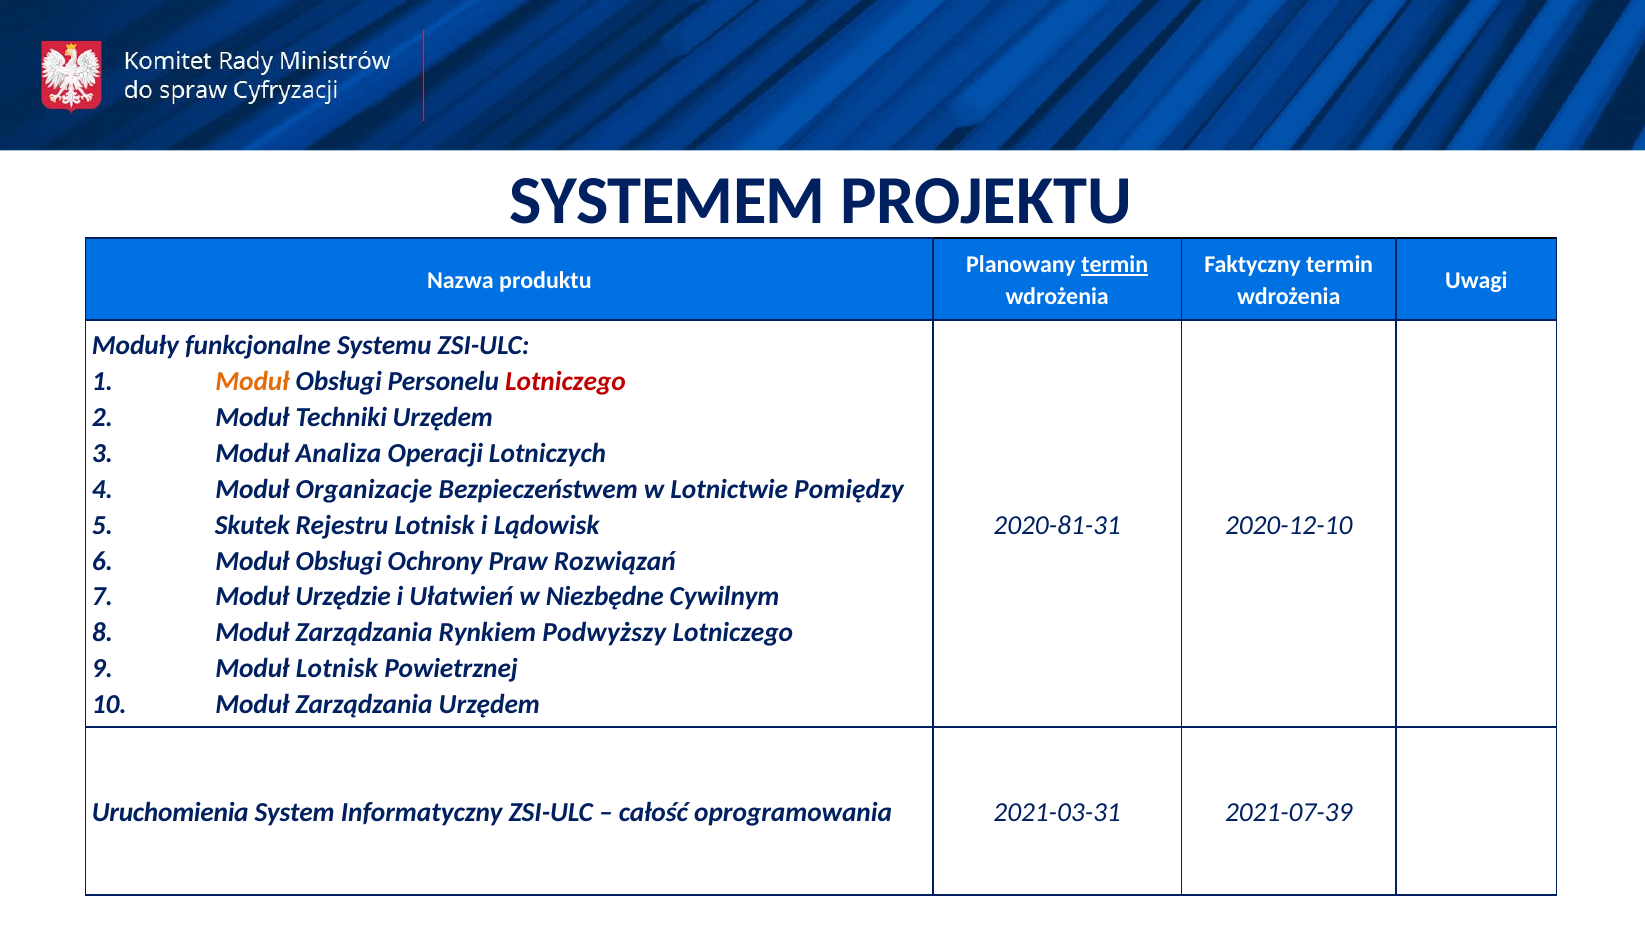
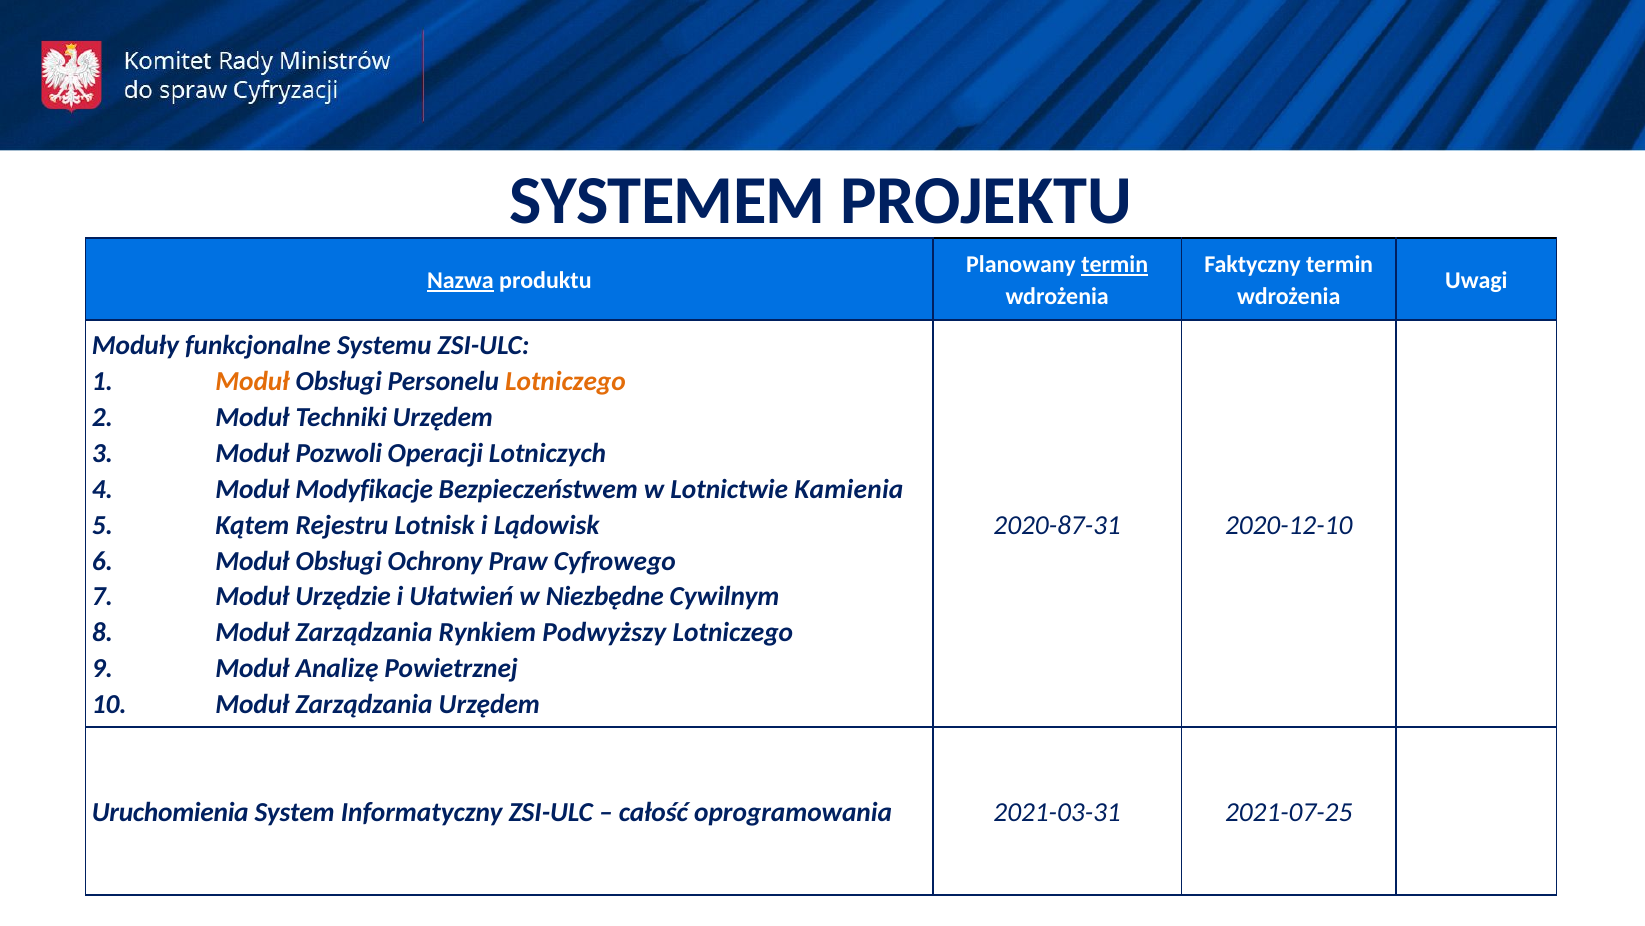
Nazwa underline: none -> present (460, 280)
Lotniczego colour: red -> orange (565, 381)
Analiza: Analiza -> Pozwoli (339, 453)
Organizacje: Organizacje -> Modyfikacje (364, 489)
Pomiędzy: Pomiędzy -> Kamienia (849, 489)
Skutek: Skutek -> Kątem (252, 525)
2020-81-31: 2020-81-31 -> 2020-87-31 (1057, 525)
Rozwiązań: Rozwiązań -> Cyfrowego (615, 561)
Moduł Lotnisk: Lotnisk -> Analizę (337, 668)
2021-07-39: 2021-07-39 -> 2021-07-25 (1289, 812)
